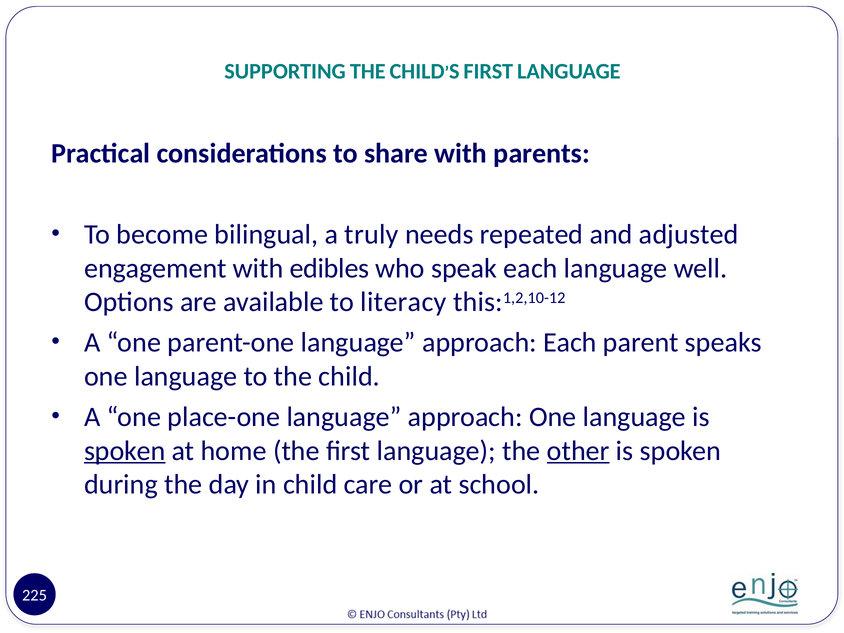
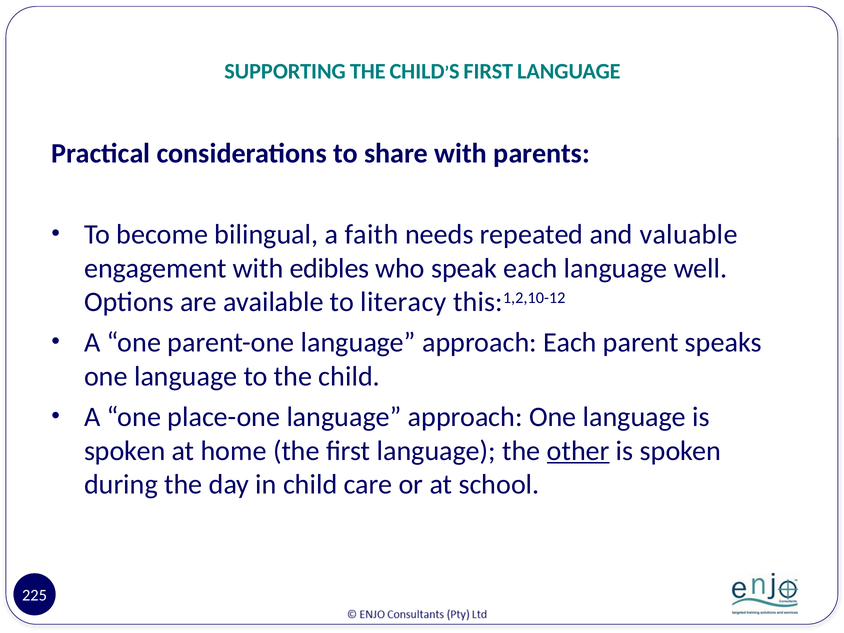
truly: truly -> faith (371, 235)
adjusted: adjusted -> valuable (689, 235)
spoken underline: present -> none (125, 451)
